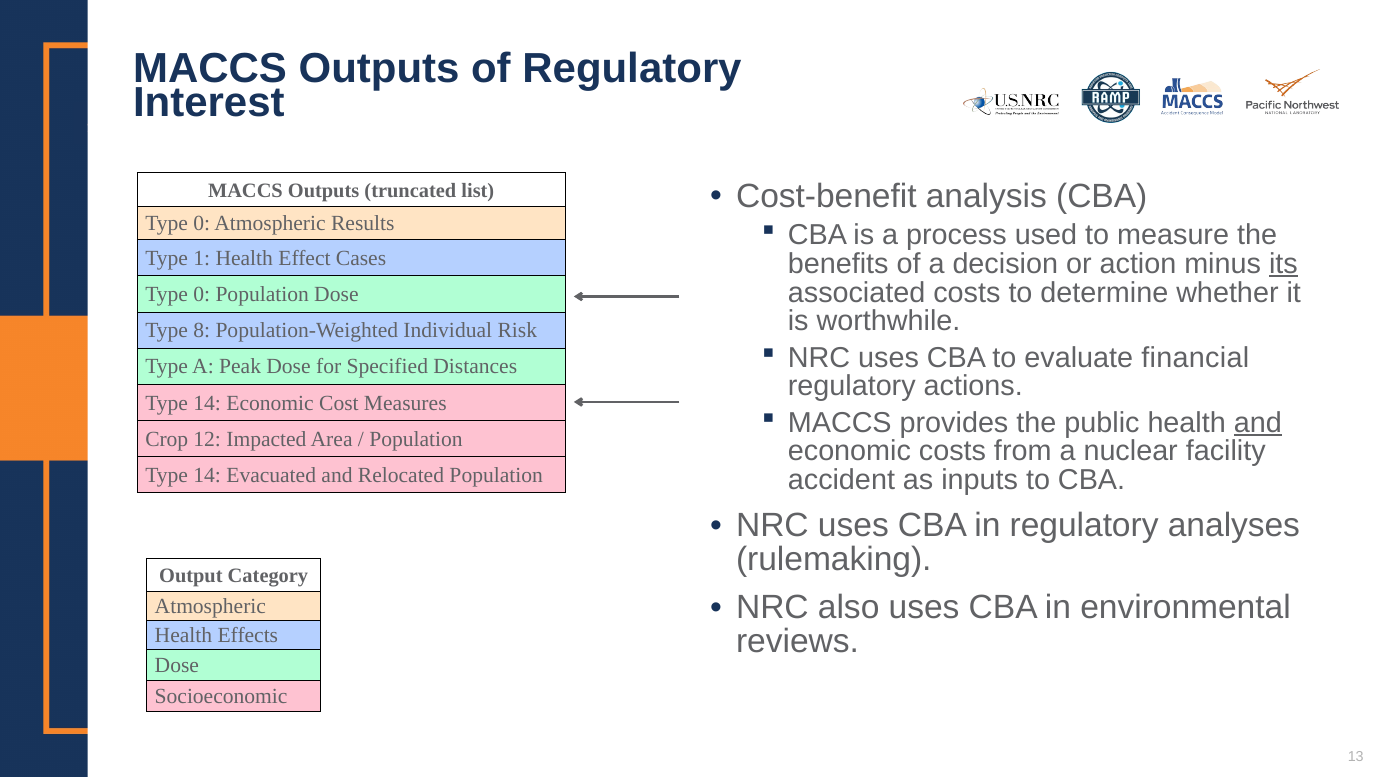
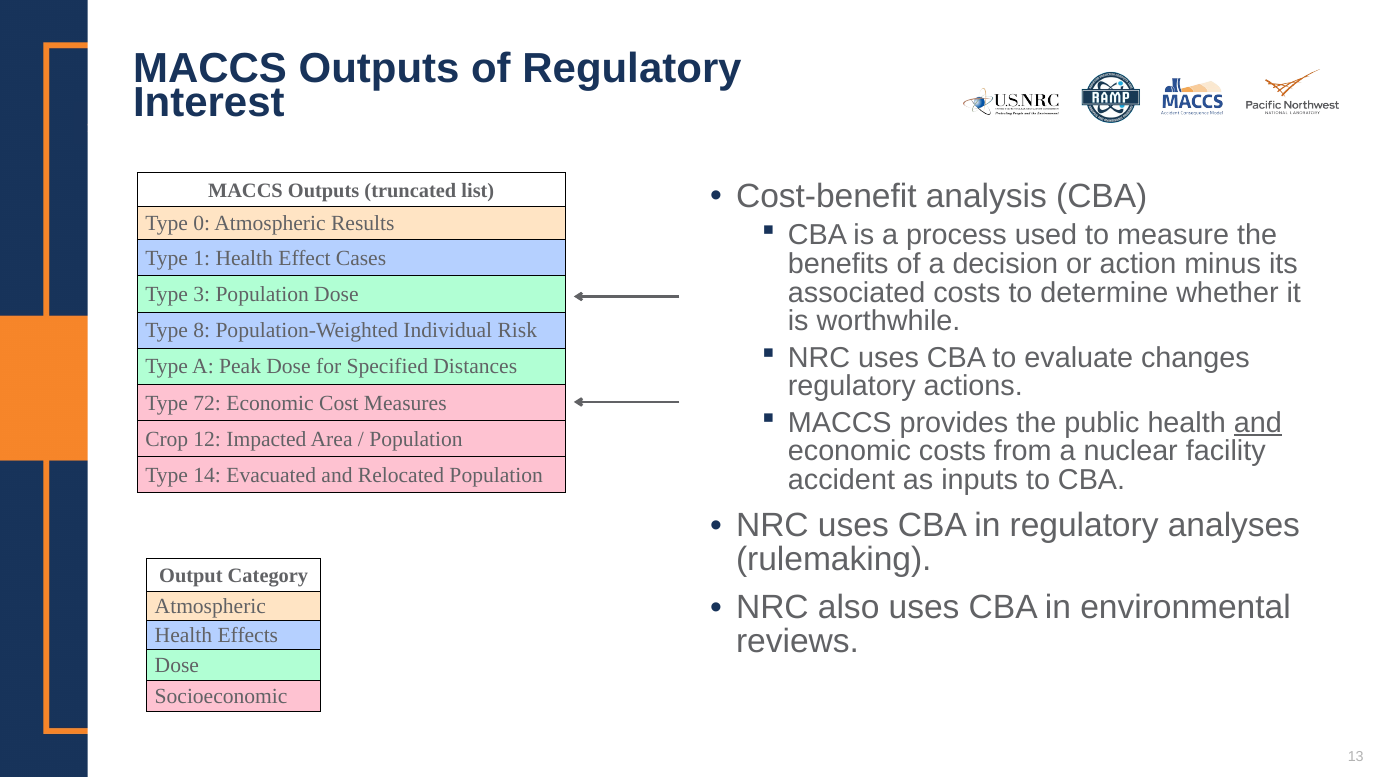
its underline: present -> none (1283, 264)
0: 0 -> 3 (202, 295)
financial: financial -> changes (1195, 358)
14: 14 -> 72 (207, 403)
